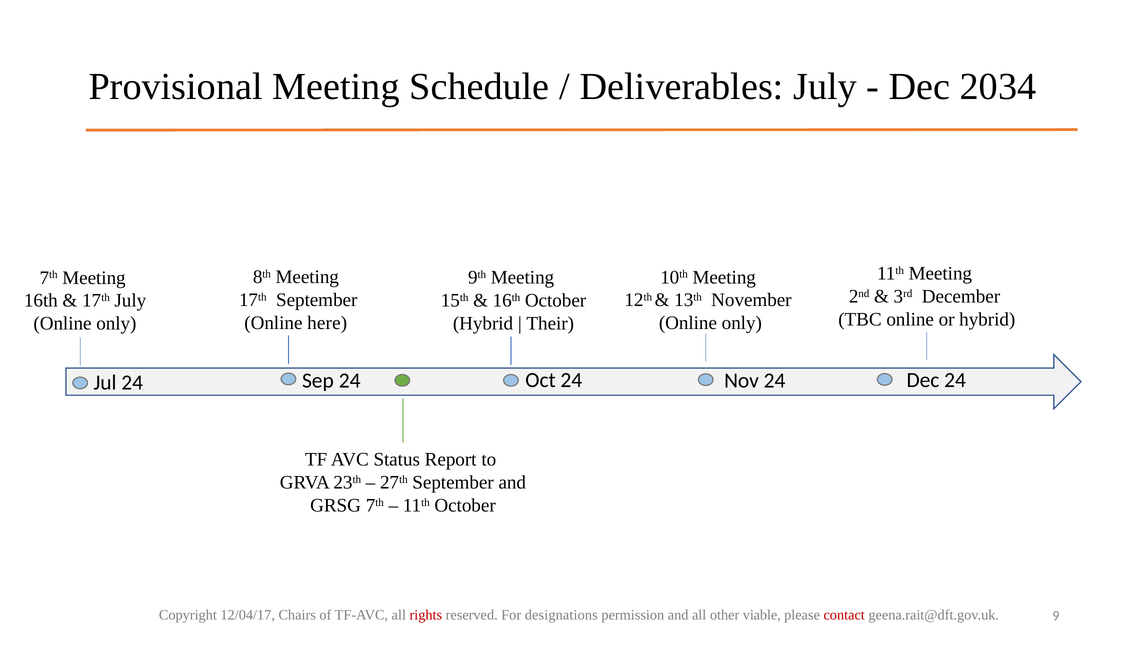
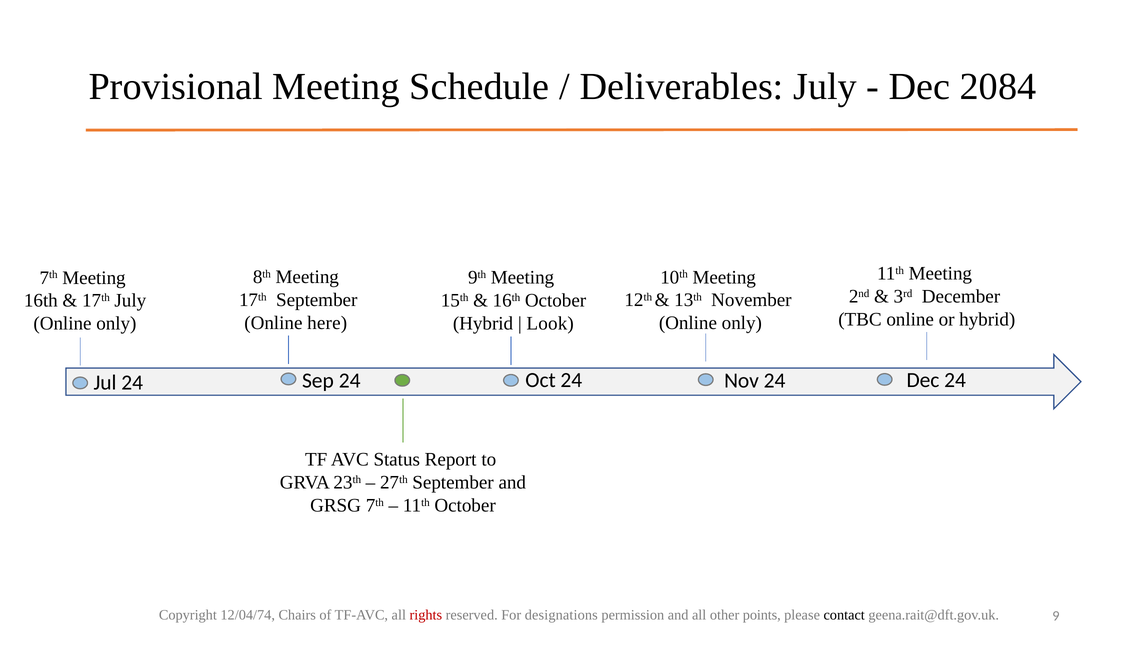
2034: 2034 -> 2084 (998, 87)
Their: Their -> Look (550, 323)
12/04/17: 12/04/17 -> 12/04/74 (248, 615)
viable: viable -> points (762, 615)
contact colour: red -> black (844, 615)
